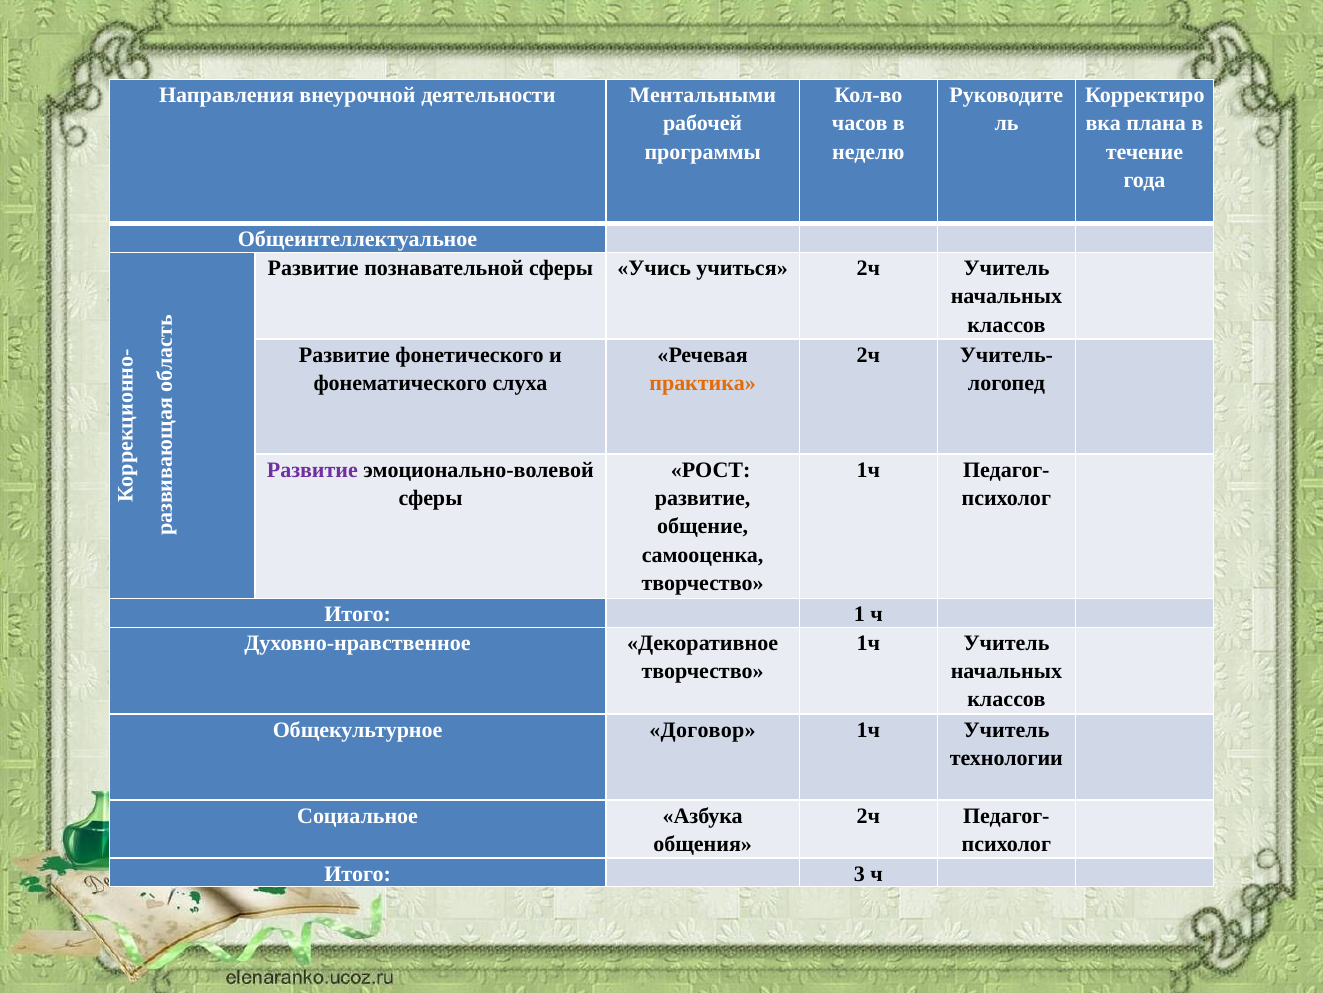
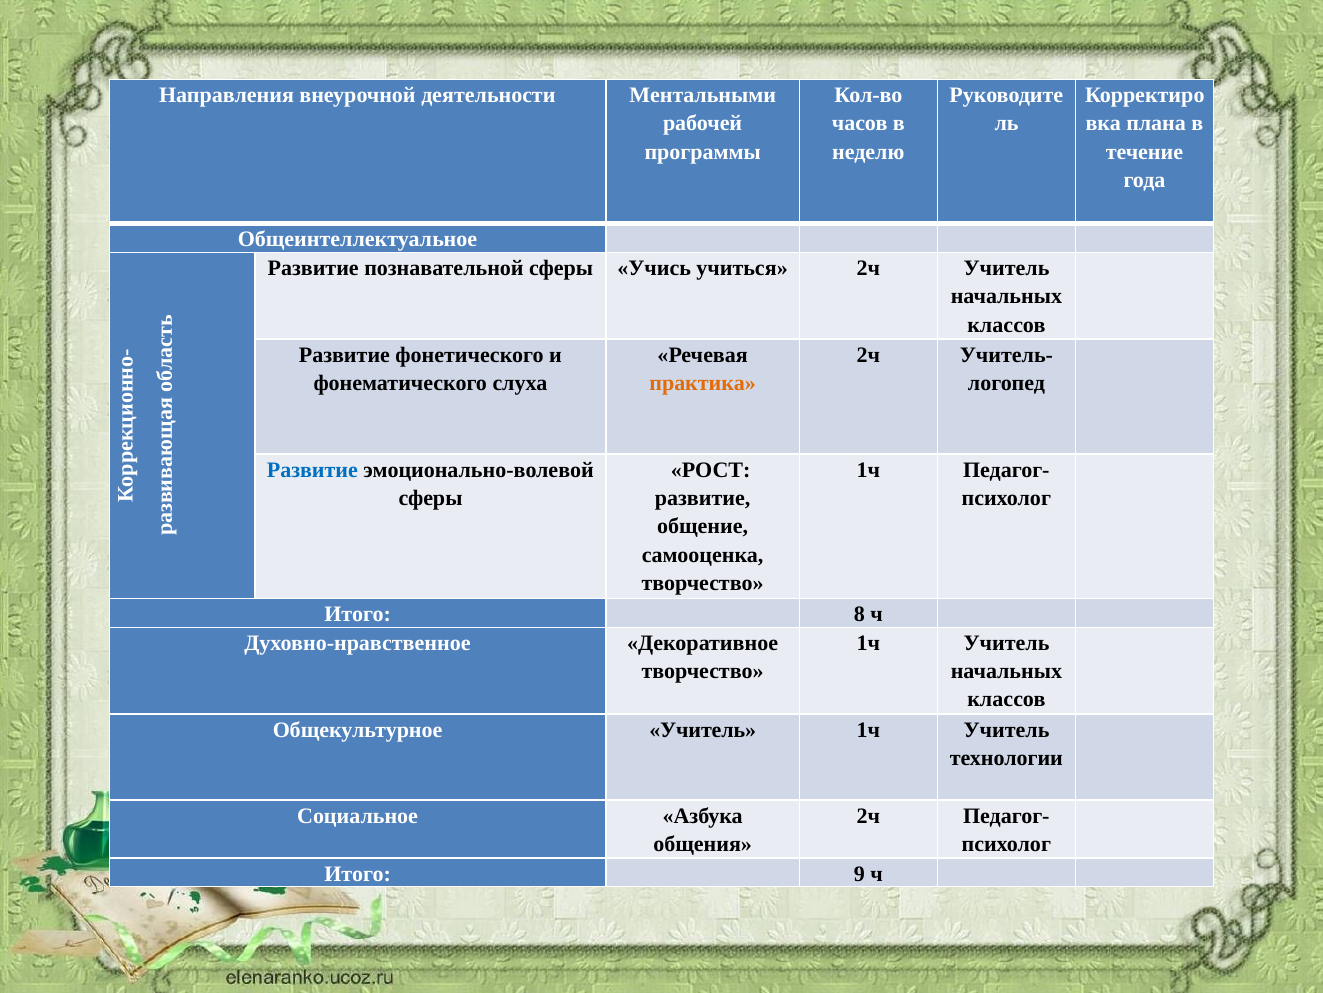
Развитие colour: purple -> blue (312, 470)
1: 1 -> 8 (859, 614)
Общекультурное Договор: Договор -> Учитель (703, 729)
3: 3 -> 9 (859, 873)
